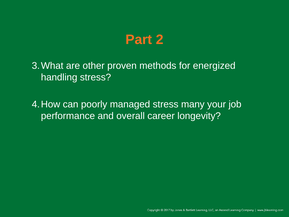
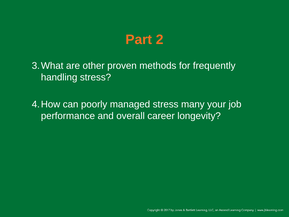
energized: energized -> frequently (214, 66)
